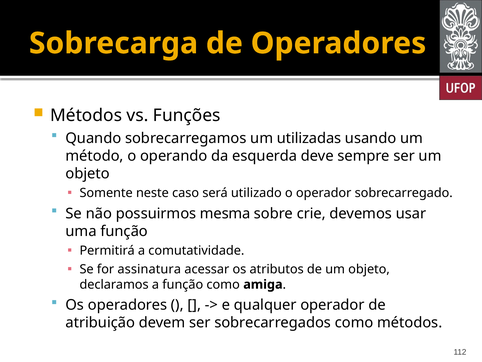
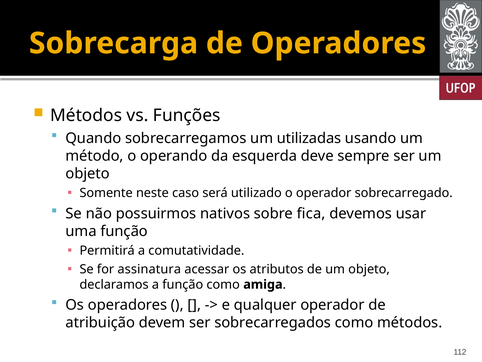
mesma: mesma -> nativos (225, 213)
crie: crie -> fica (311, 213)
